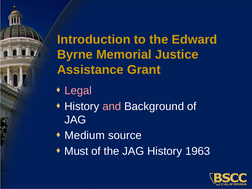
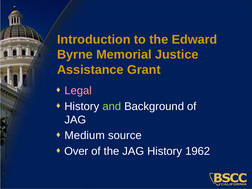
and colour: pink -> light green (112, 106)
Must: Must -> Over (76, 151)
1963: 1963 -> 1962 (198, 151)
